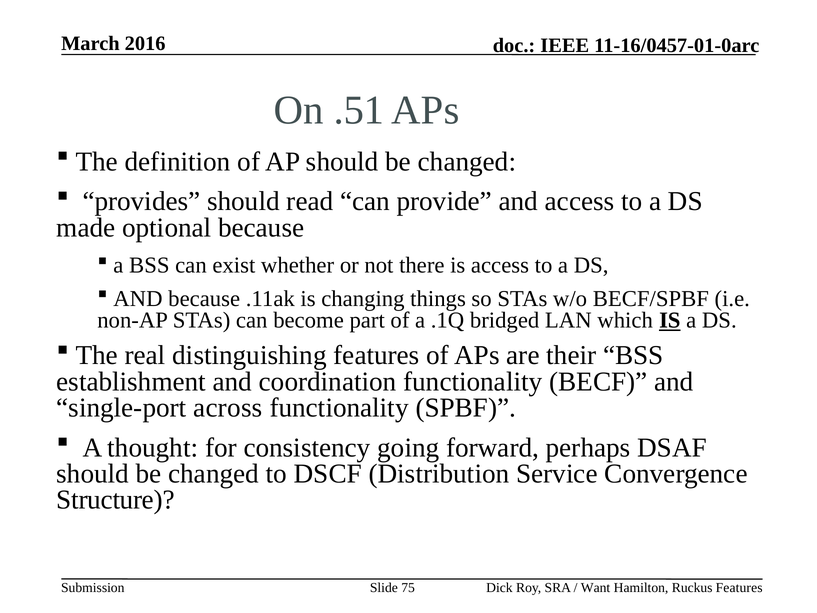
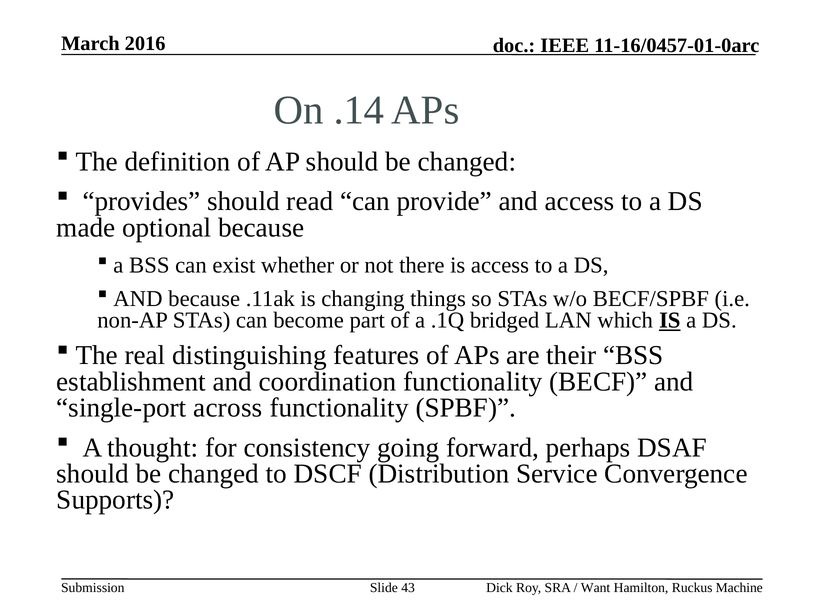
.51: .51 -> .14 (359, 110)
Structure: Structure -> Supports (115, 500)
75: 75 -> 43 (408, 587)
Ruckus Features: Features -> Machine (739, 588)
